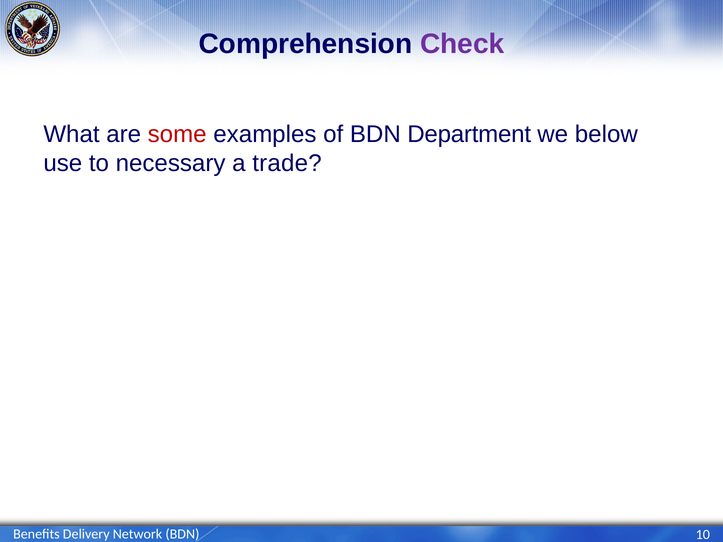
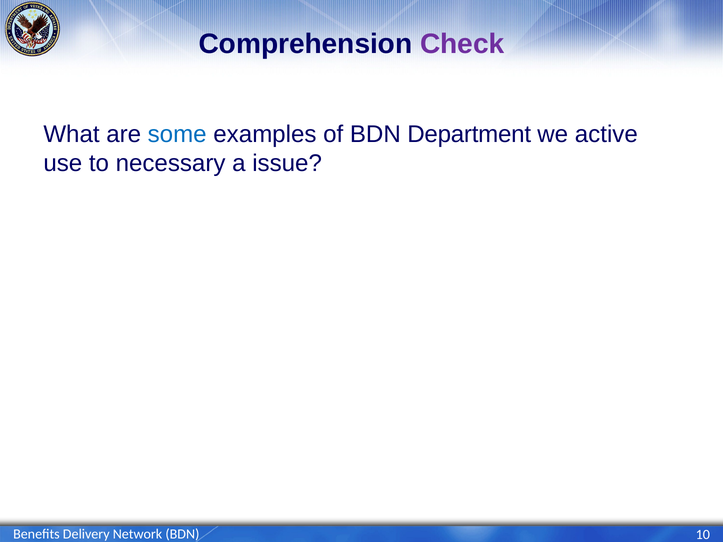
some colour: red -> blue (177, 134)
below: below -> active (606, 134)
trade: trade -> issue (287, 163)
